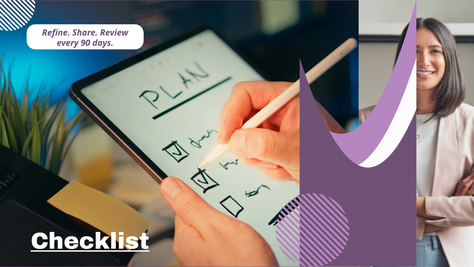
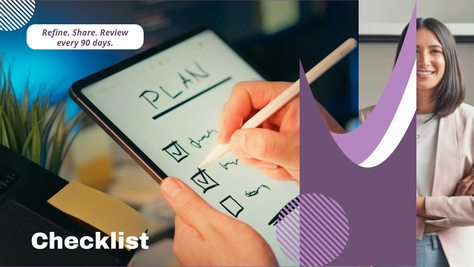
Checklist underline: present -> none (90, 241)
